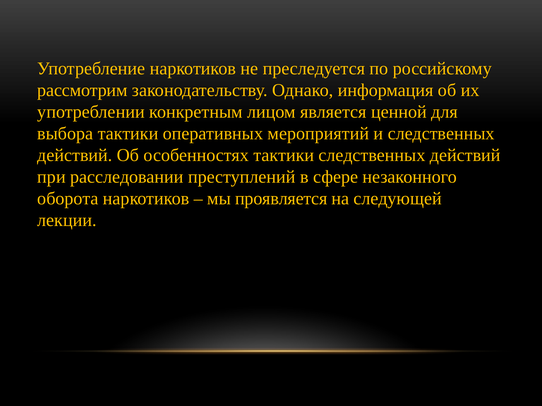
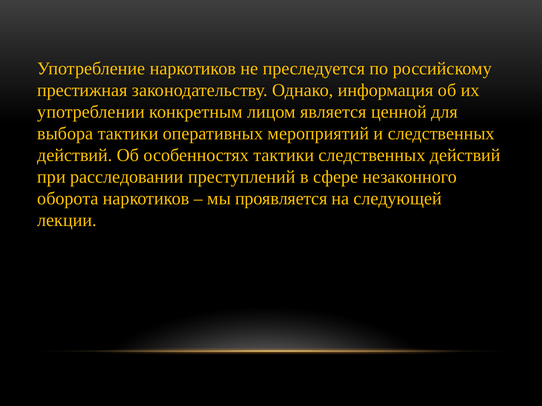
рассмотрим: рассмотрим -> престижная (82, 90)
